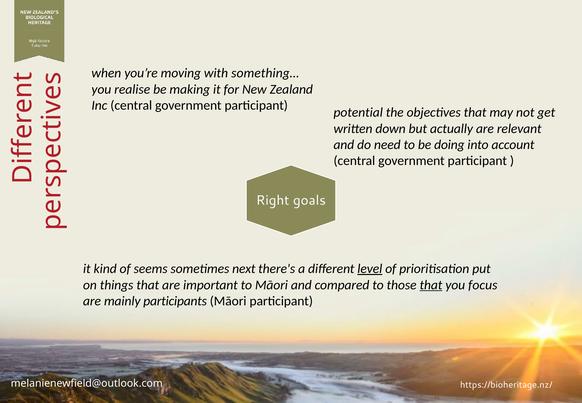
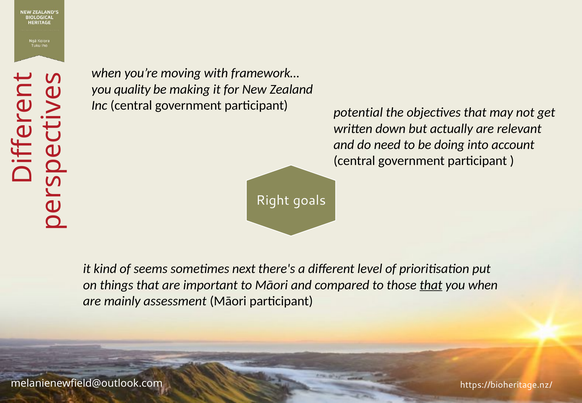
something…: something… -> framework… (265, 73)
realise: realise -> quality (132, 89)
level underline: present -> none (370, 269)
you focus: focus -> when (483, 285)
participants: participants -> assessment (175, 301)
